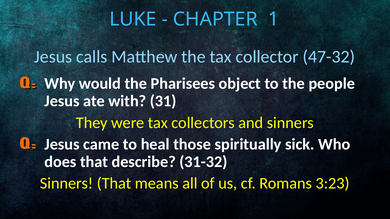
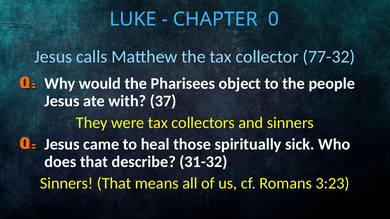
1: 1 -> 0 (273, 19)
47-32: 47-32 -> 77-32 (329, 57)
31: 31 -> 37 (163, 101)
